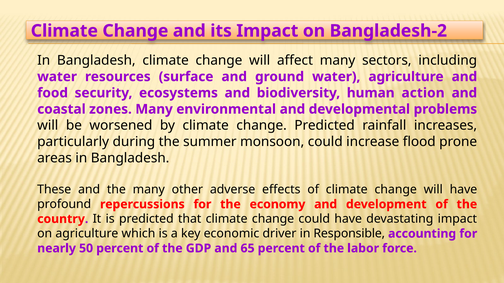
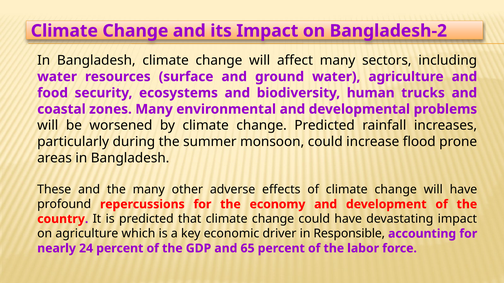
action: action -> trucks (423, 93)
50: 50 -> 24 (86, 249)
